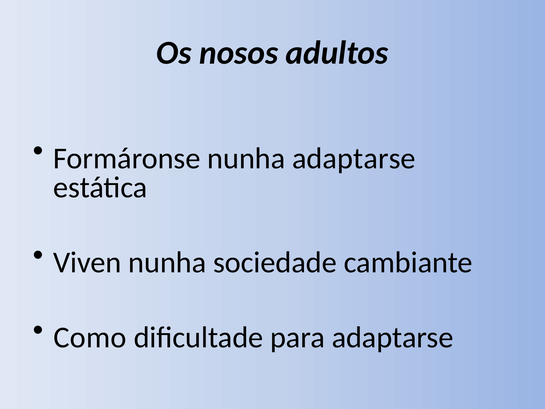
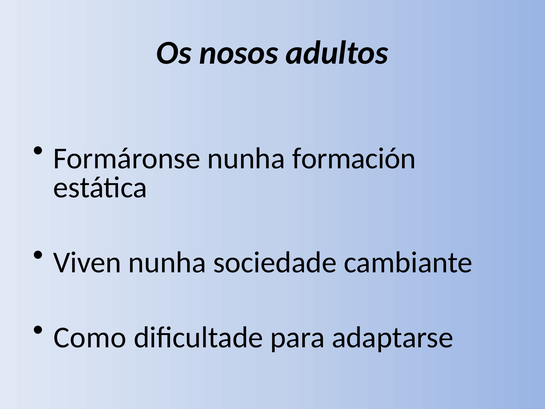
nunha adaptarse: adaptarse -> formación (354, 158)
